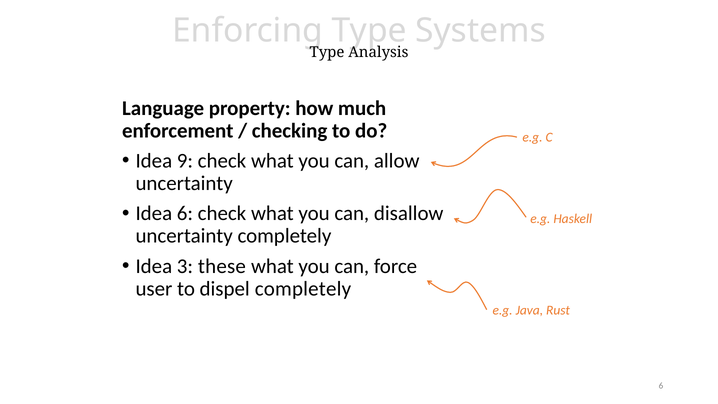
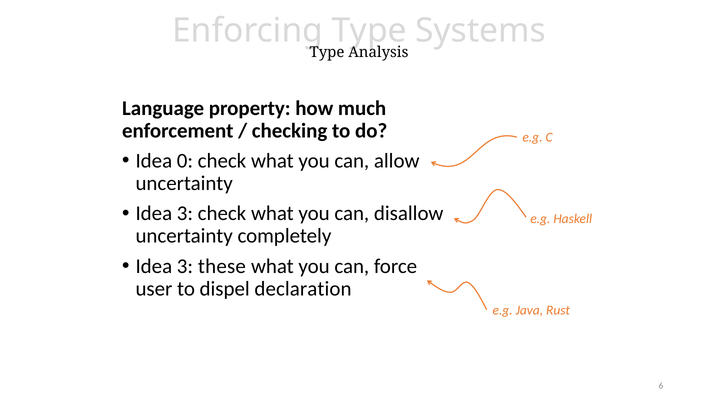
9: 9 -> 0 (185, 161)
6: 6 -> 3 (185, 213)
dispel completely: completely -> declaration (303, 289)
